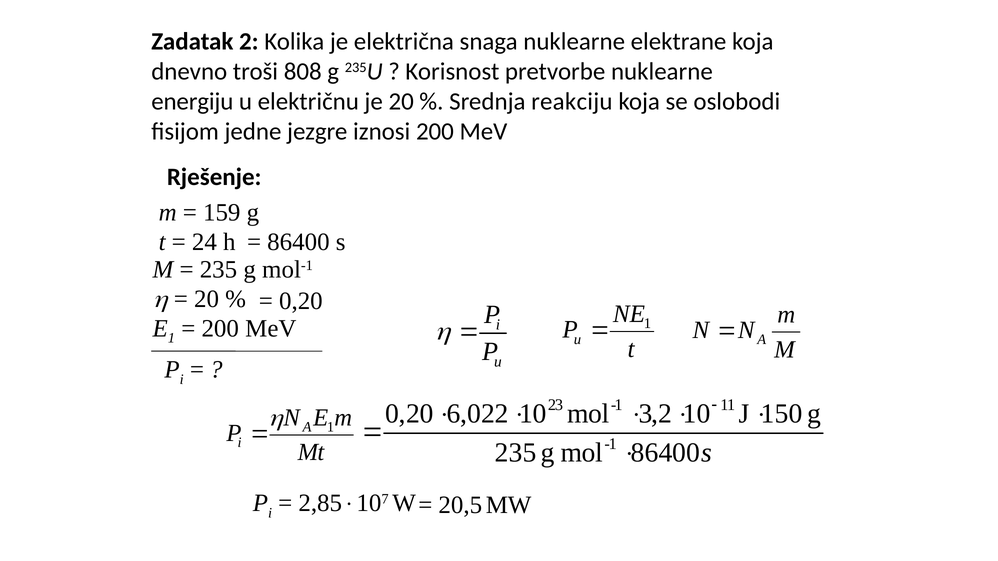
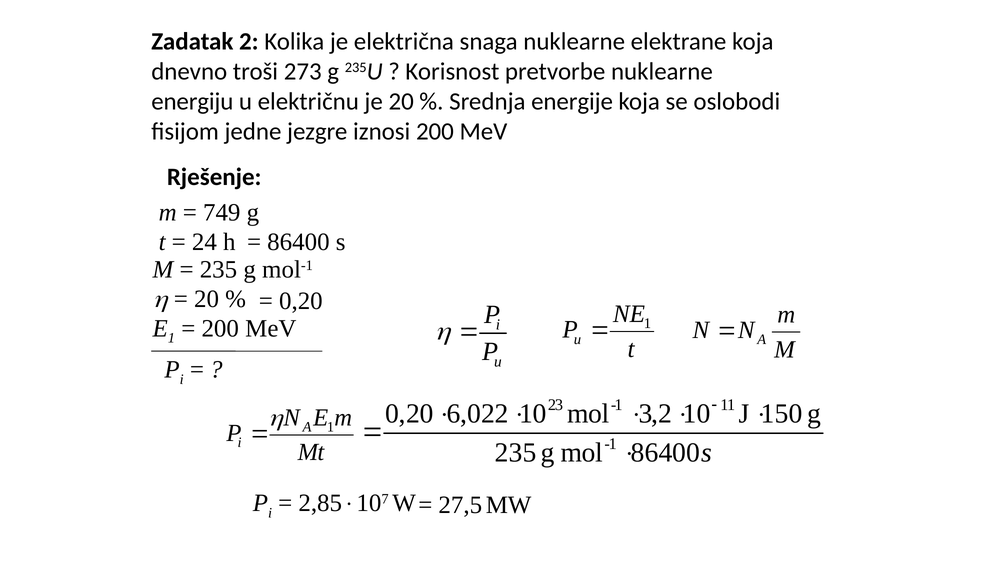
808: 808 -> 273 (303, 72)
reakciju: reakciju -> energije (572, 102)
159: 159 -> 749 (222, 213)
20,5: 20,5 -> 27,5 (460, 505)
